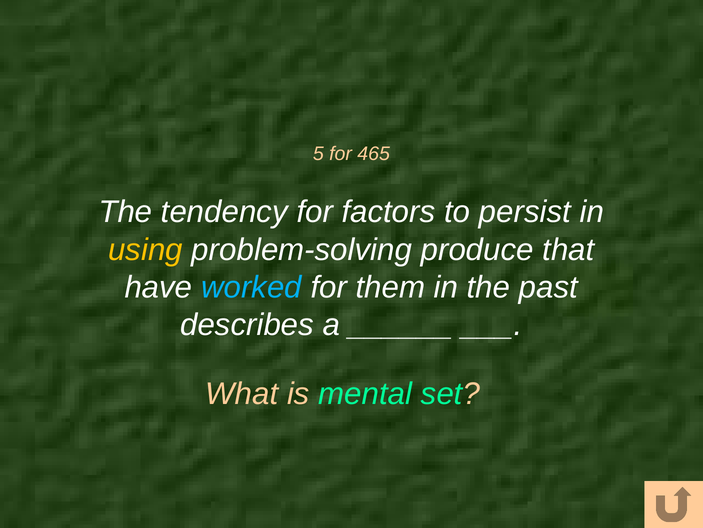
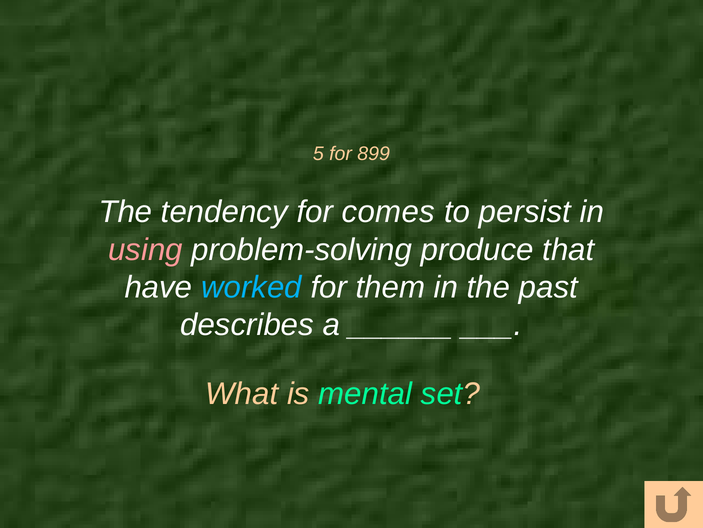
465: 465 -> 899 (374, 154)
factors: factors -> comes (388, 212)
using colour: yellow -> pink (145, 249)
